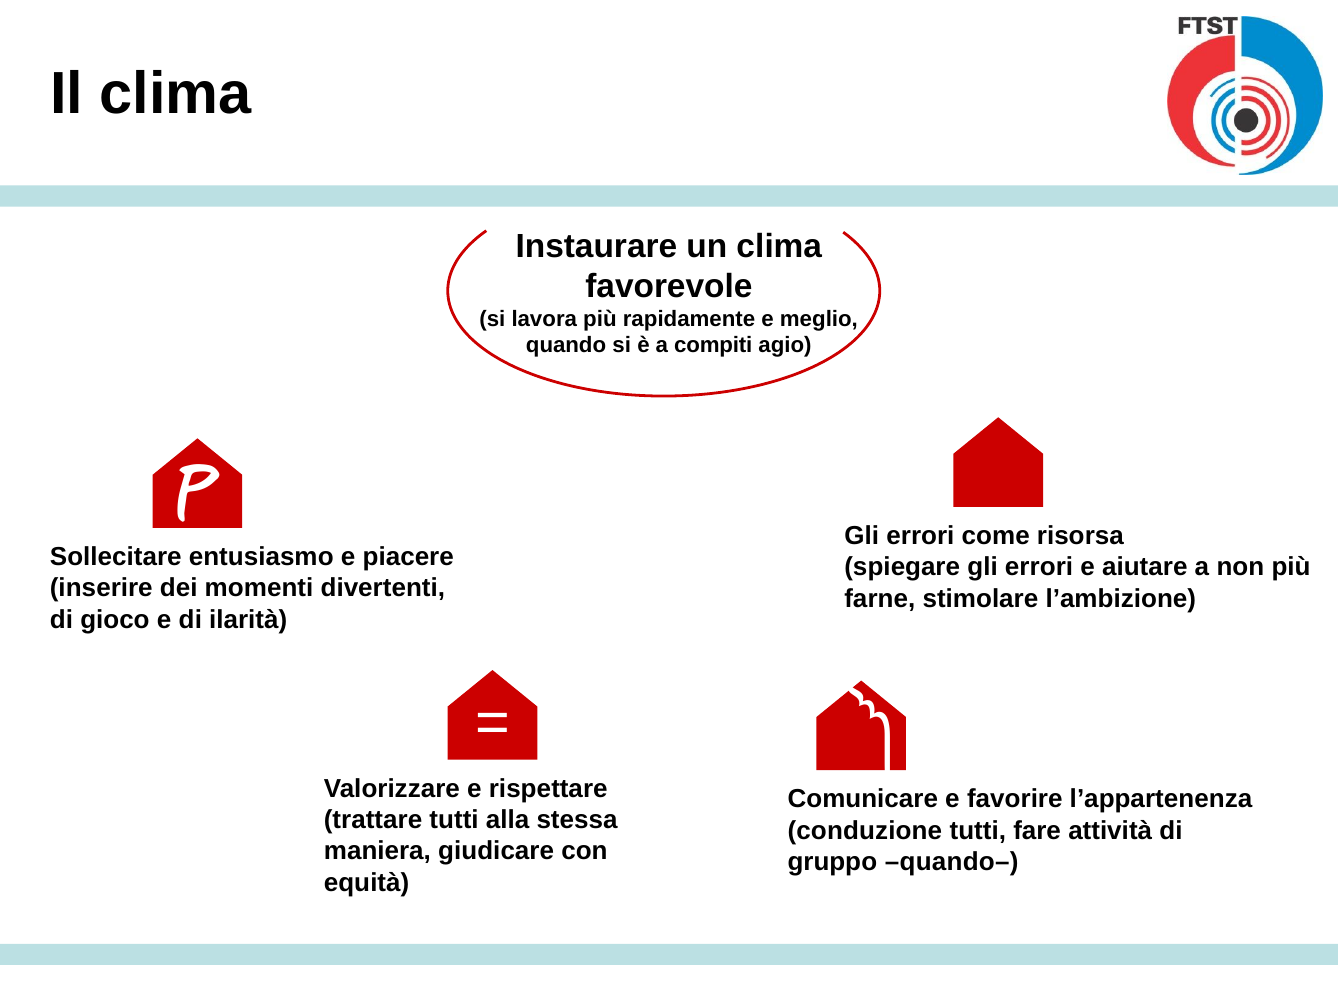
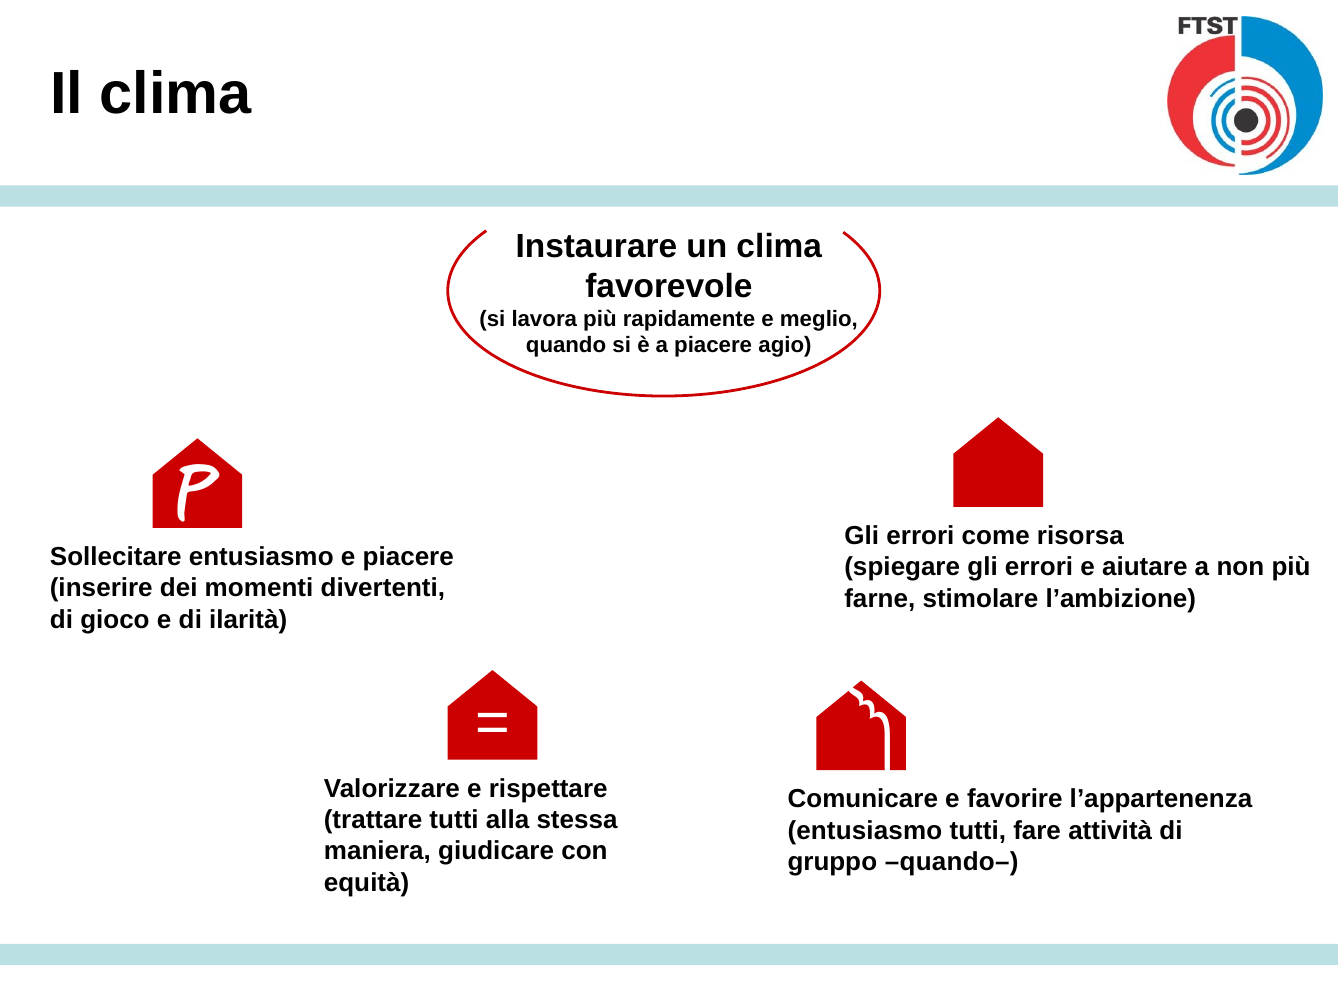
a compiti: compiti -> piacere (713, 346)
conduzione: conduzione -> entusiasmo (865, 831)
